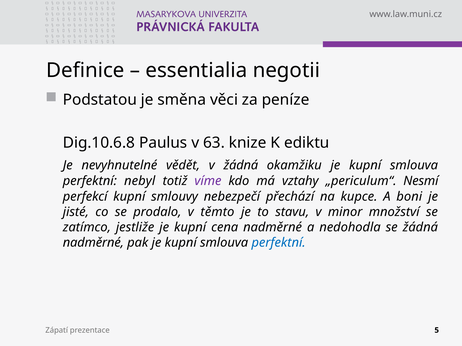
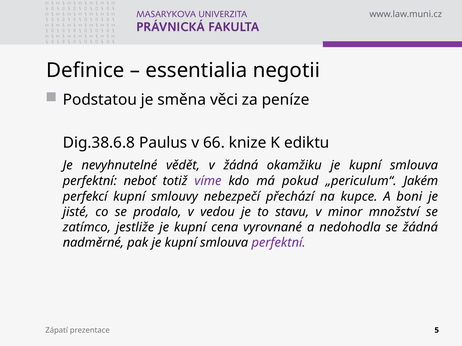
Dig.10.6.8: Dig.10.6.8 -> Dig.38.6.8 (99, 143)
63: 63 -> 66 (214, 143)
nebyl: nebyl -> neboť (140, 181)
vztahy: vztahy -> pokud (300, 181)
Nesmí: Nesmí -> Jakém (421, 181)
těmto: těmto -> vedou (218, 212)
cena nadměrné: nadměrné -> vyrovnané (273, 228)
perfektní colour: blue -> purple (279, 243)
